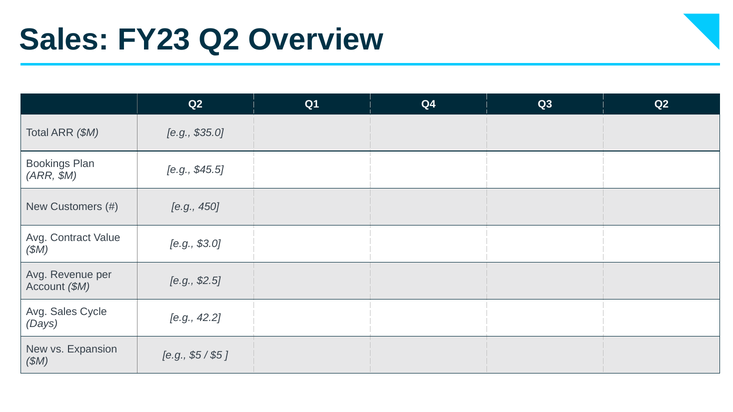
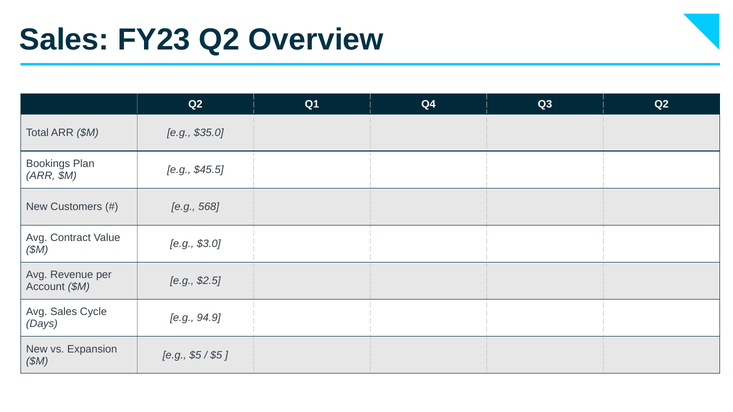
450: 450 -> 568 (209, 207)
42.2: 42.2 -> 94.9 (209, 318)
